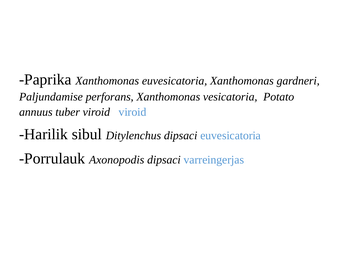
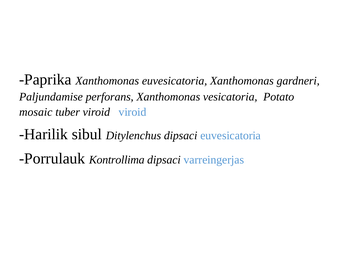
annuus: annuus -> mosaic (36, 112)
Axonopodis: Axonopodis -> Kontrollima (117, 160)
